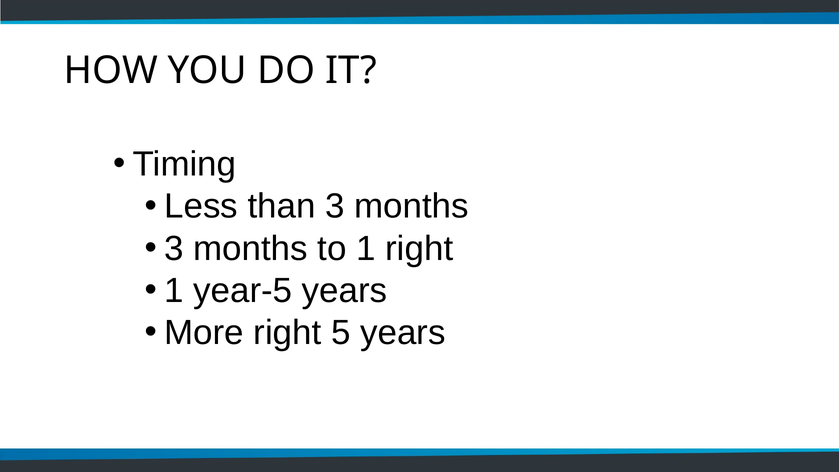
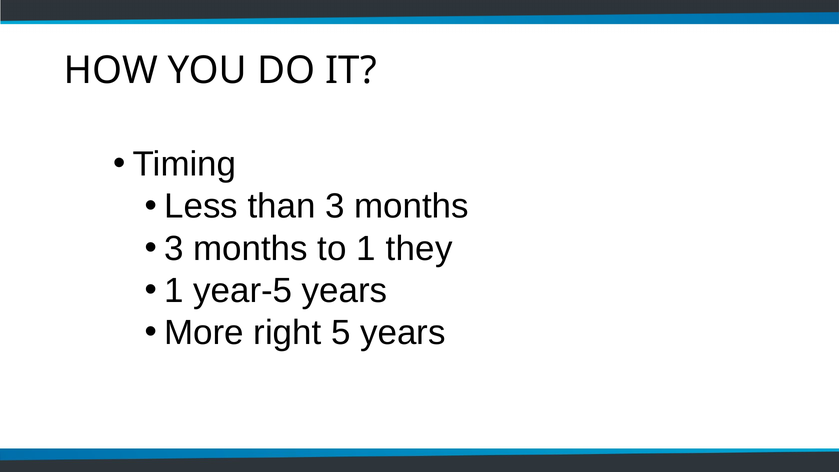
1 right: right -> they (419, 248)
